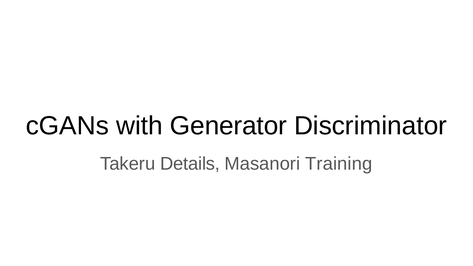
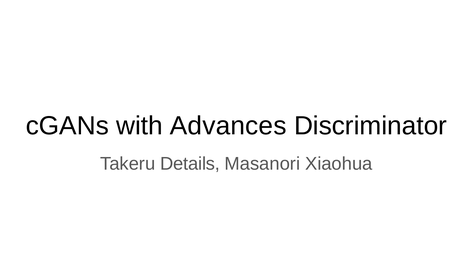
Generator: Generator -> Advances (228, 126)
Training: Training -> Xiaohua (339, 164)
